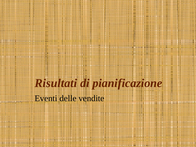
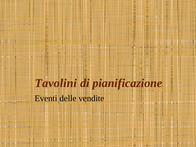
Risultati: Risultati -> Tavolini (56, 83)
